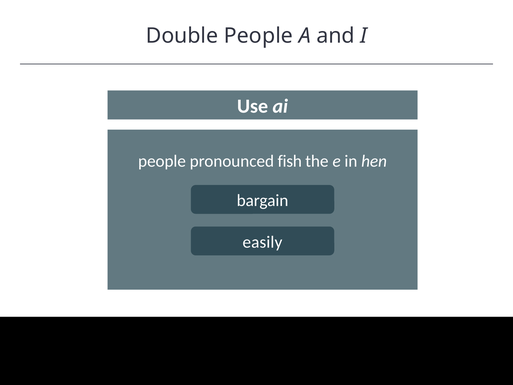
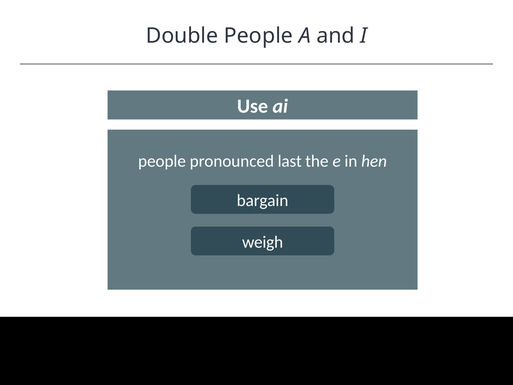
fish: fish -> last (290, 161)
easily: easily -> weigh (263, 242)
